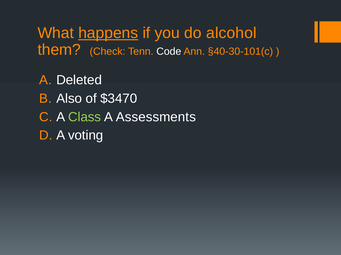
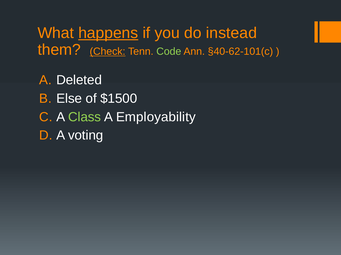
alcohol: alcohol -> instead (231, 33)
Check underline: none -> present (108, 52)
Code colour: white -> light green (169, 52)
§40-30-101(c: §40-30-101(c -> §40-62-101(c (240, 52)
Also: Also -> Else (69, 99)
$3470: $3470 -> $1500 (119, 99)
Assessments: Assessments -> Employability (156, 117)
